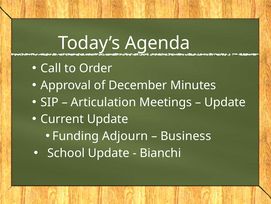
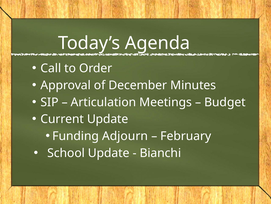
Update: Update -> Budget (225, 102)
Business: Business -> February (186, 136)
